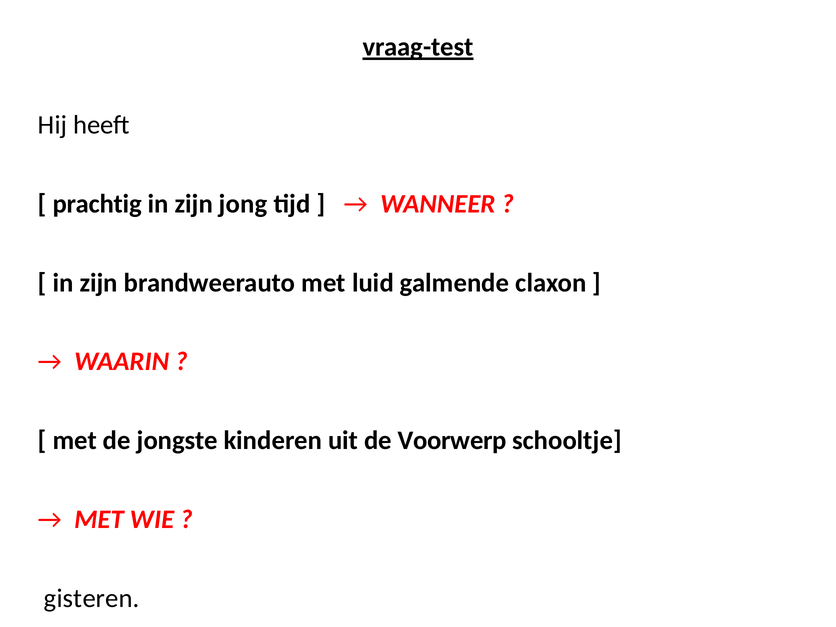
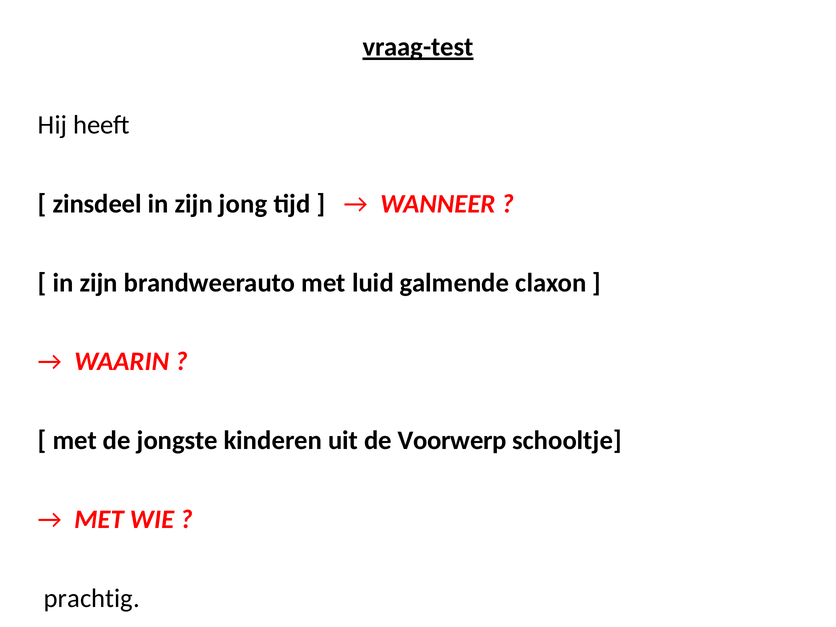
prachtig: prachtig -> zinsdeel (97, 204)
gisteren: gisteren -> prachtig (92, 598)
